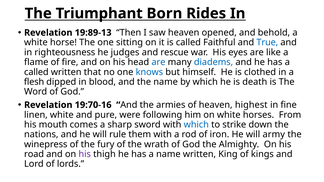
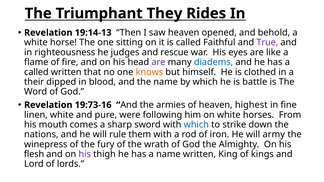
Born: Born -> They (164, 13)
19:89-13: 19:89-13 -> 19:14-13 (93, 33)
True colour: blue -> purple (267, 43)
are colour: blue -> purple (158, 62)
knows colour: blue -> orange (149, 72)
flesh: flesh -> their (34, 82)
death: death -> battle (255, 82)
19:70-16: 19:70-16 -> 19:73-16 (93, 105)
road: road -> flesh (34, 154)
